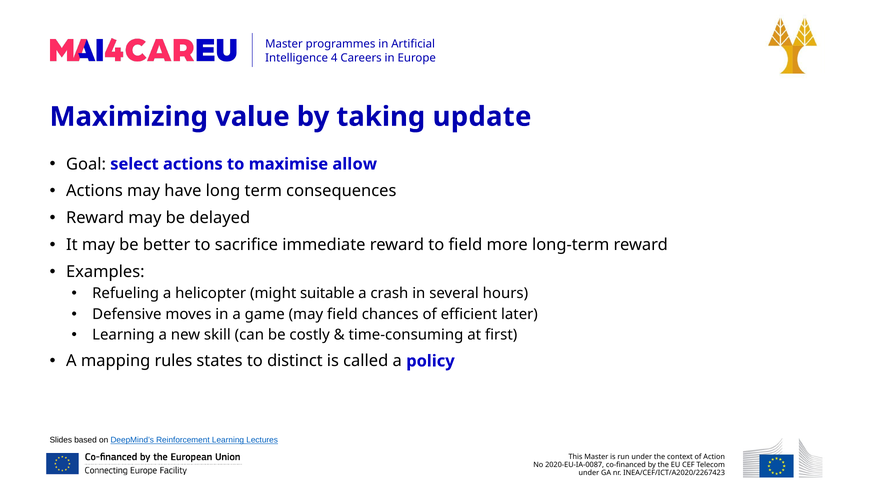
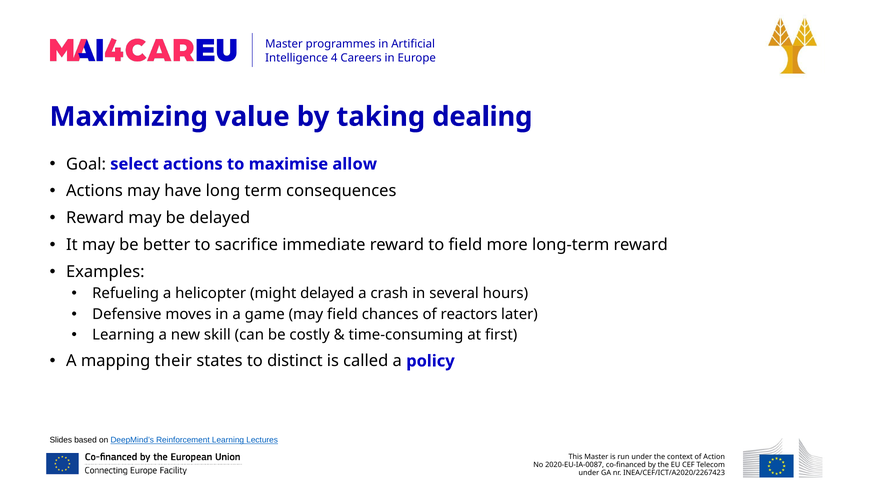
update: update -> dealing (482, 117)
might suitable: suitable -> delayed (327, 294)
efficient: efficient -> reactors (469, 314)
rules: rules -> their (173, 361)
